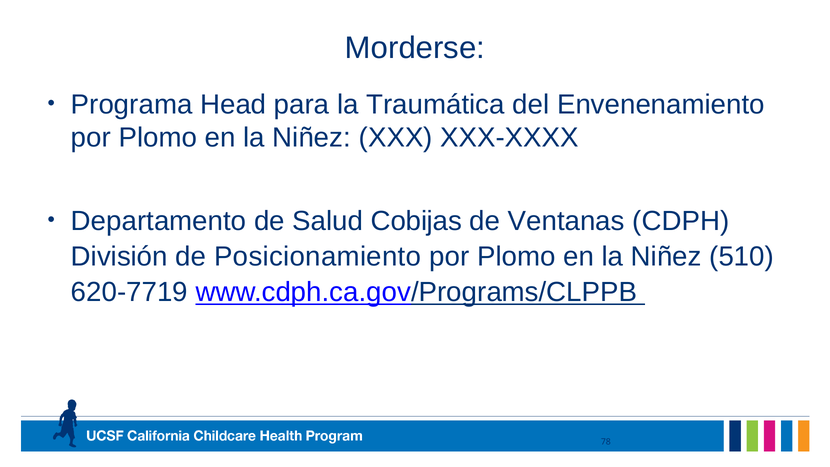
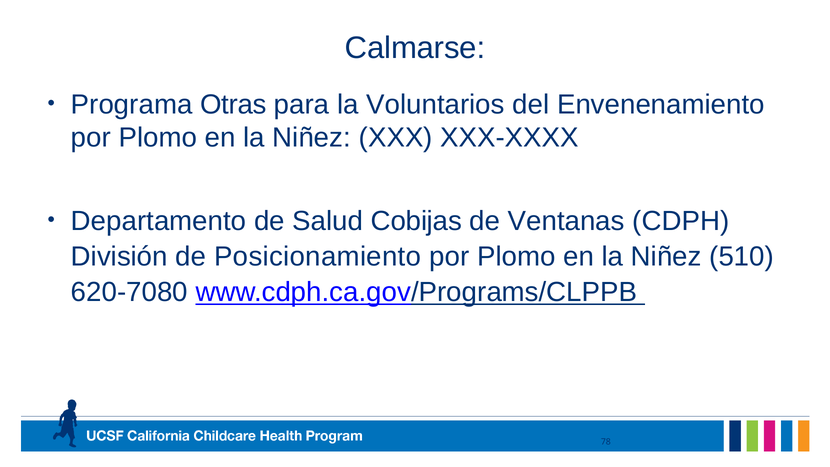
Morderse: Morderse -> Calmarse (415, 48)
Head: Head -> Otras (233, 105)
Traumática: Traumática -> Voluntarios (435, 105)
620-7719: 620-7719 -> 620-7080 (129, 292)
